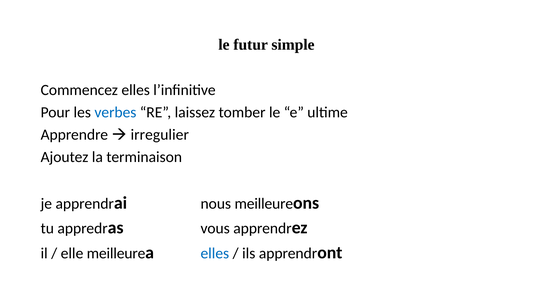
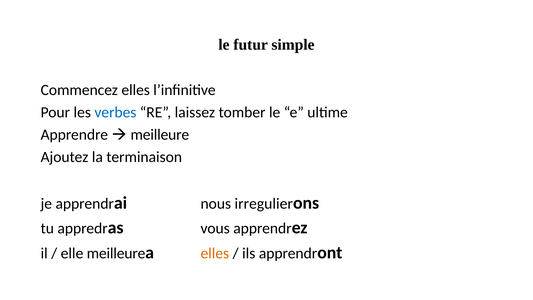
irregulier: irregulier -> meilleure (160, 135)
nous meilleure: meilleure -> irregulier (264, 204)
elles colour: blue -> orange (215, 253)
